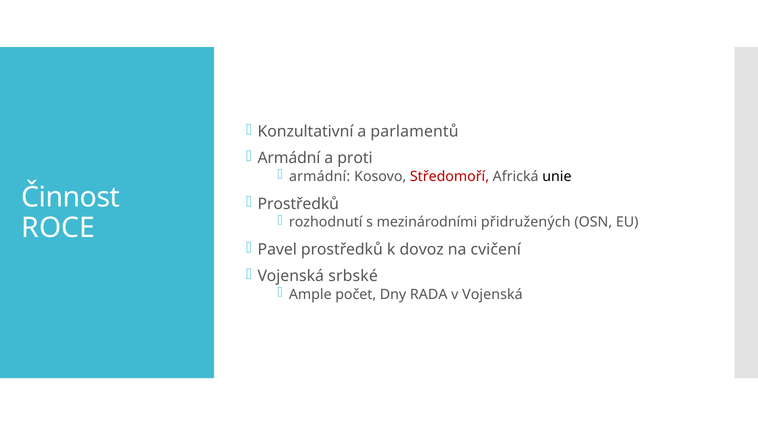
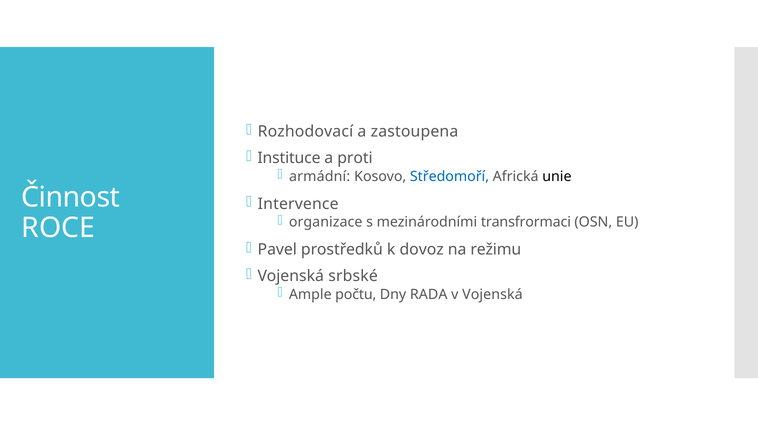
Konzultativní: Konzultativní -> Rozhodovací (305, 132)
parlamentů: parlamentů -> zastoupena (414, 132)
Armádní: Armádní -> Instituce (289, 158)
Středomoří colour: red -> blue (450, 176)
Prostředků: Prostředků -> Intervence (298, 204)
rozhodnutí: rozhodnutí -> organizace (326, 222)
přidružených: přidružených -> transfrormaci (526, 222)
cvičení: cvičení -> režimu (496, 250)
počet: počet -> počtu (356, 295)
